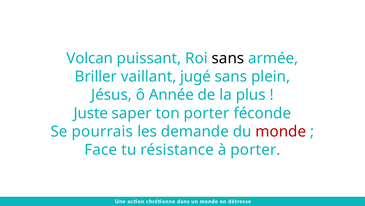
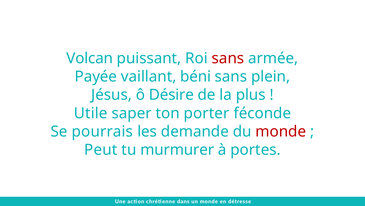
sans colour: black -> red (228, 58)
Briller: Briller -> Payée (96, 76)
jugé: jugé -> béni (196, 76)
Année: Année -> Désire (171, 95)
Juste: Juste -> Utile (91, 113)
Face: Face -> Peut (101, 149)
résistance: résistance -> murmurer (177, 149)
à porter: porter -> portes (256, 149)
